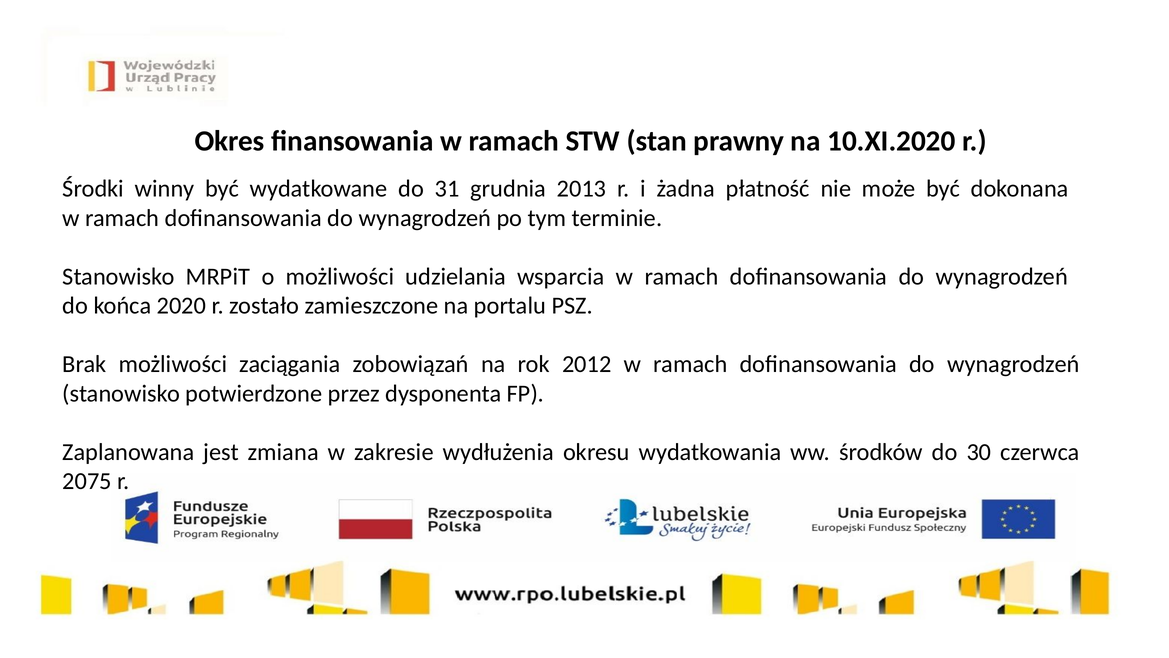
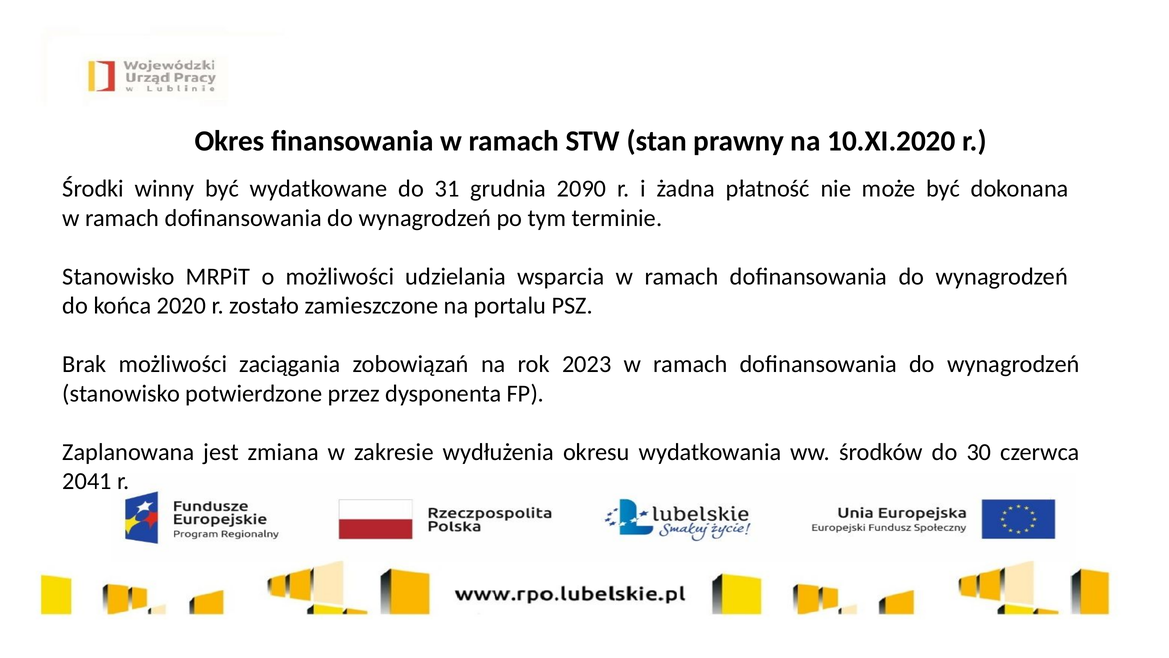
2013: 2013 -> 2090 (582, 189)
2012: 2012 -> 2023 (587, 364)
2075: 2075 -> 2041 (87, 481)
